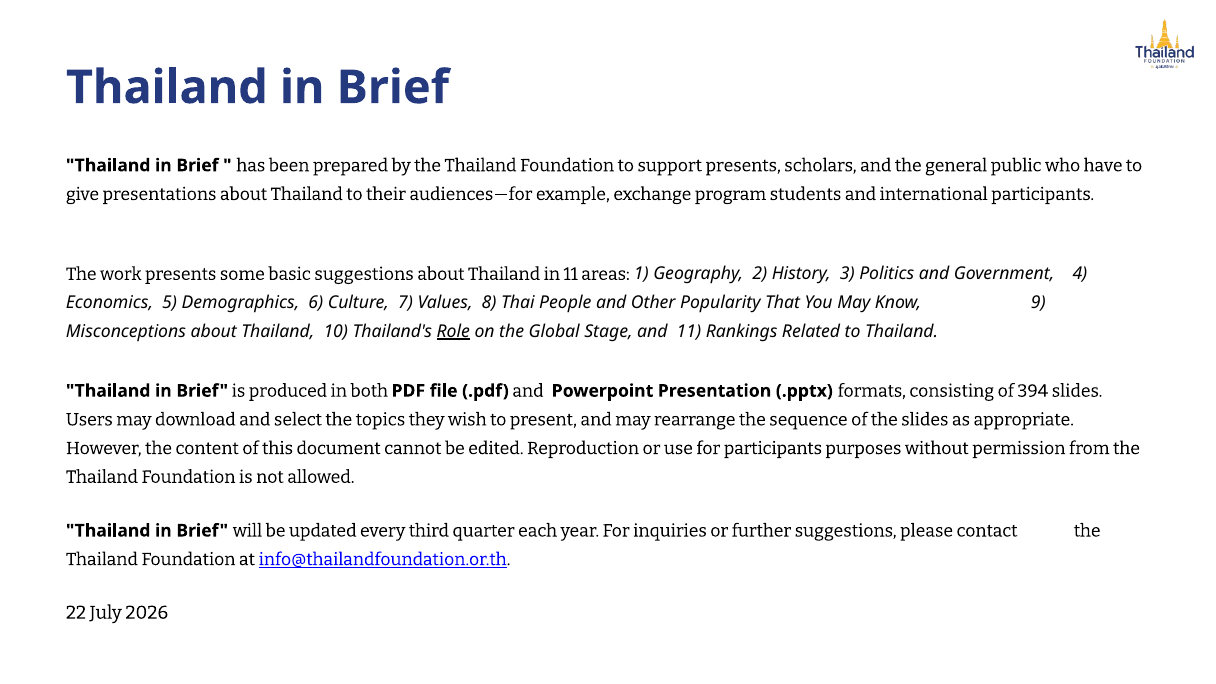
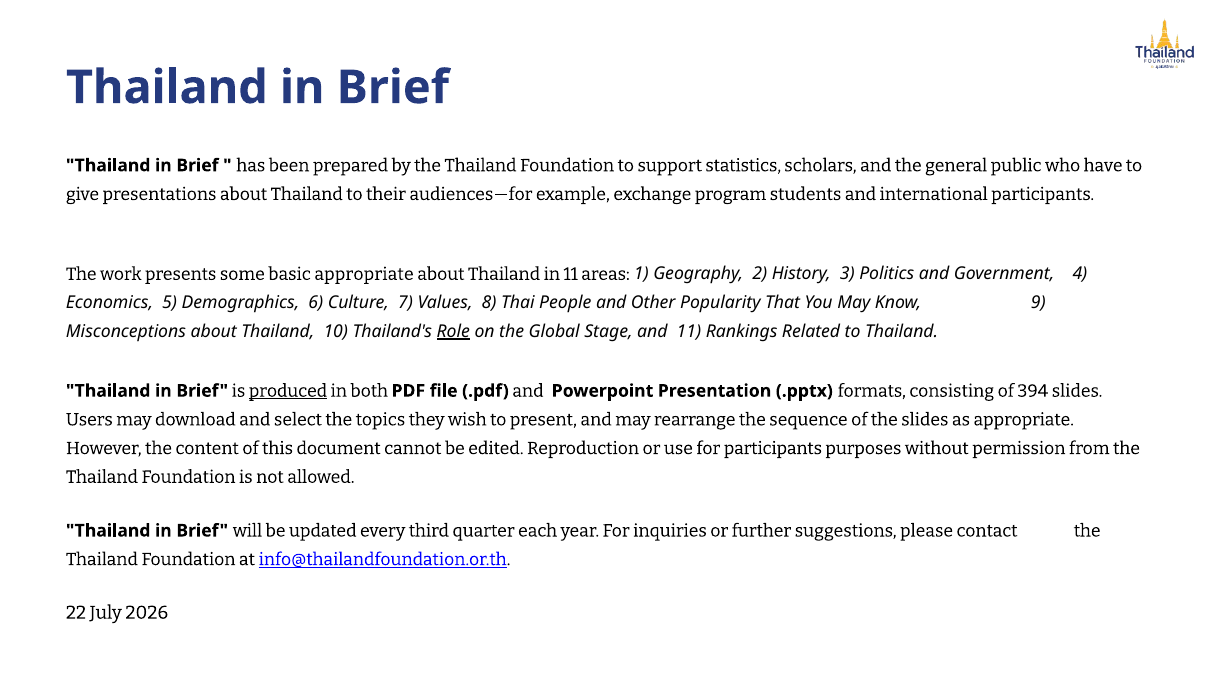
support presents: presents -> statistics (743, 165)
basic suggestions: suggestions -> appropriate (364, 274)
produced underline: none -> present (288, 391)
